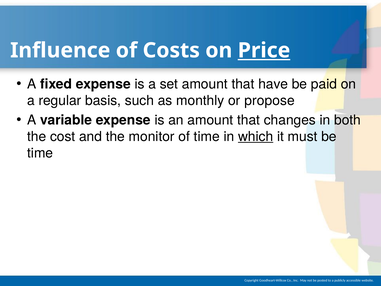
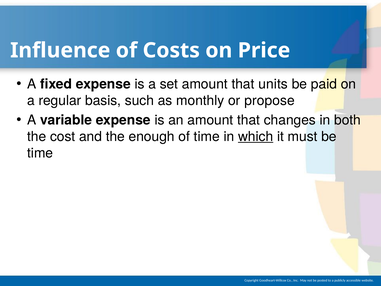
Price underline: present -> none (264, 50)
have: have -> units (273, 84)
monitor: monitor -> enough (152, 136)
